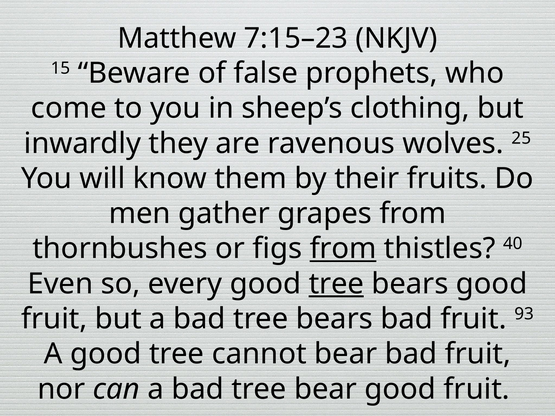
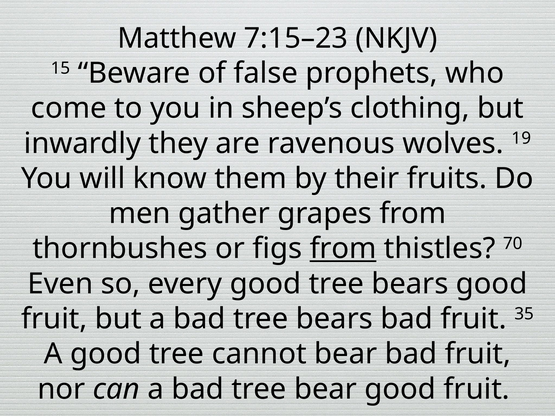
25: 25 -> 19 (521, 138)
40: 40 -> 70 (513, 244)
tree underline: present -> none (336, 284)
93: 93 -> 35 (524, 314)
